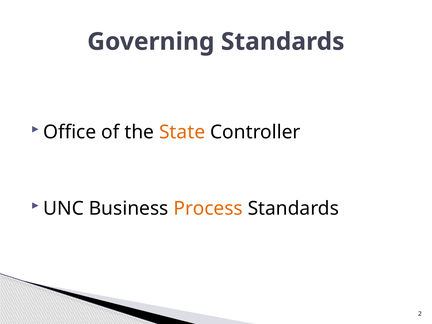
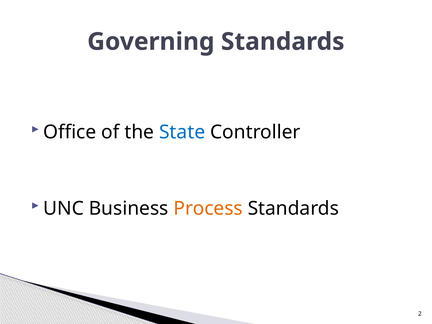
State colour: orange -> blue (182, 132)
